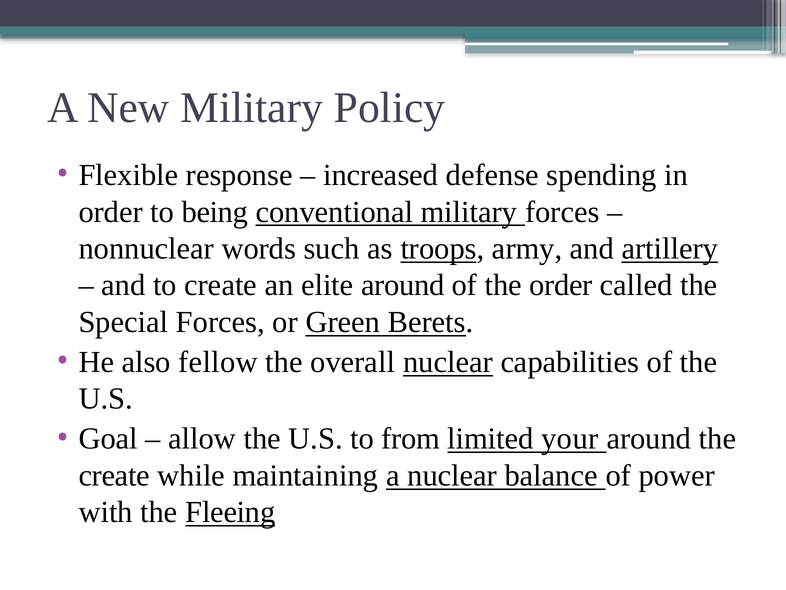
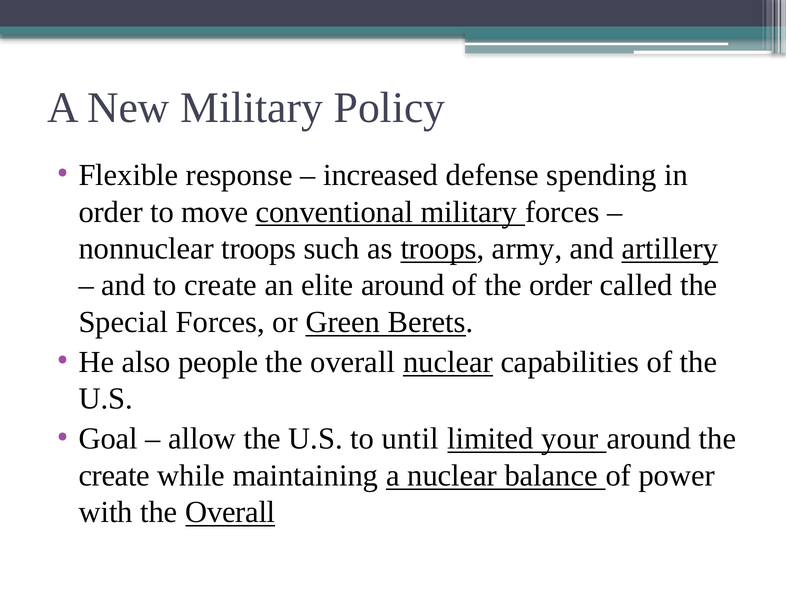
being: being -> move (215, 212)
nonnuclear words: words -> troops (259, 248)
fellow: fellow -> people (218, 362)
from: from -> until (410, 439)
with the Fleeing: Fleeing -> Overall (230, 512)
